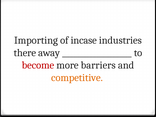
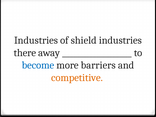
Importing: Importing -> Industries (36, 40)
incase: incase -> shield (84, 40)
become colour: red -> blue (38, 65)
